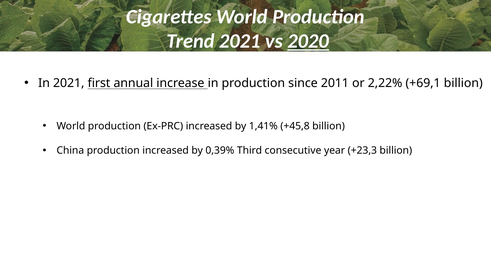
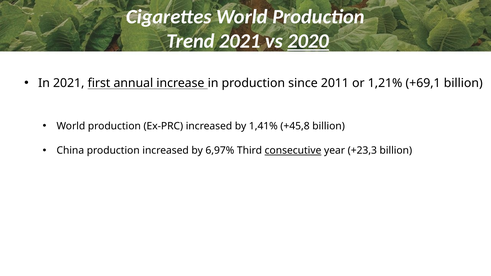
2,22%: 2,22% -> 1,21% (385, 83)
0,39%: 0,39% -> 6,97% (220, 151)
consecutive underline: none -> present (293, 151)
